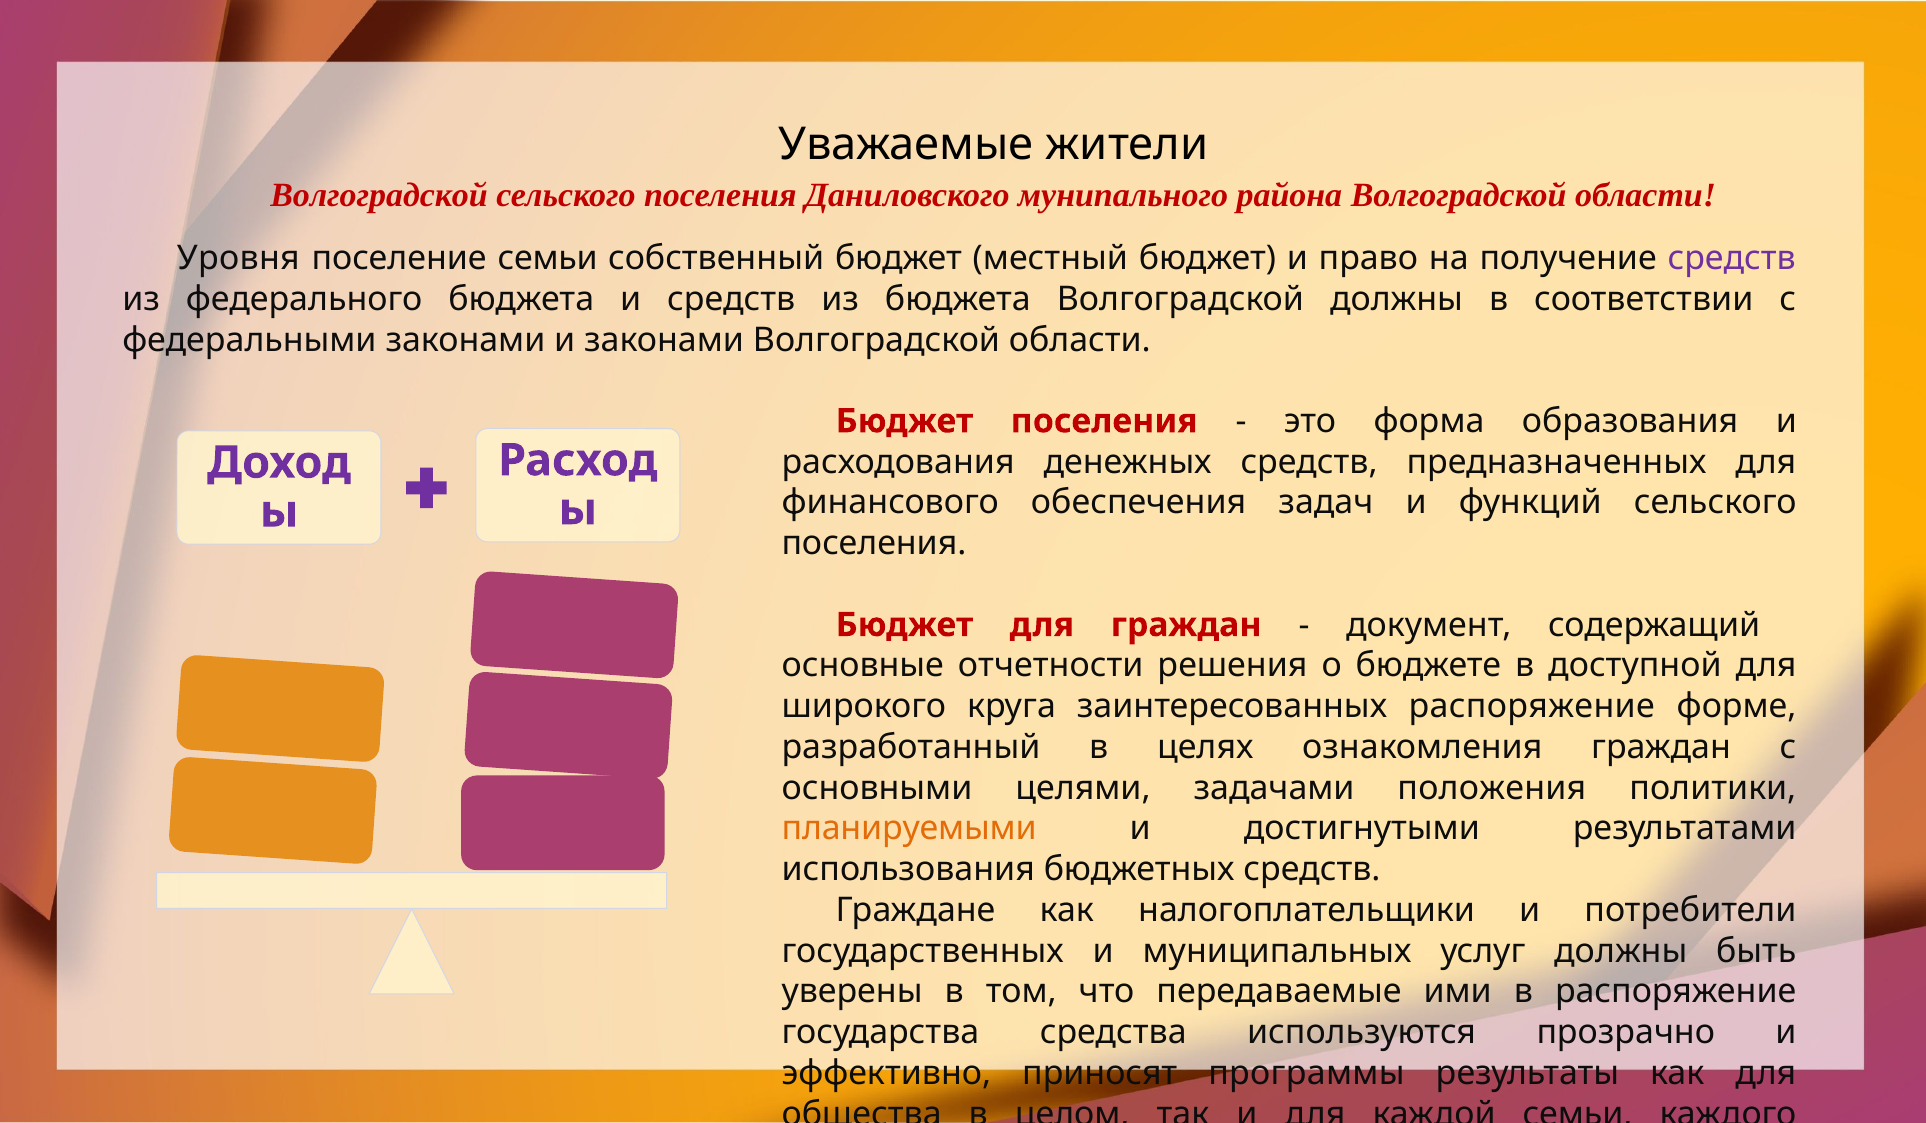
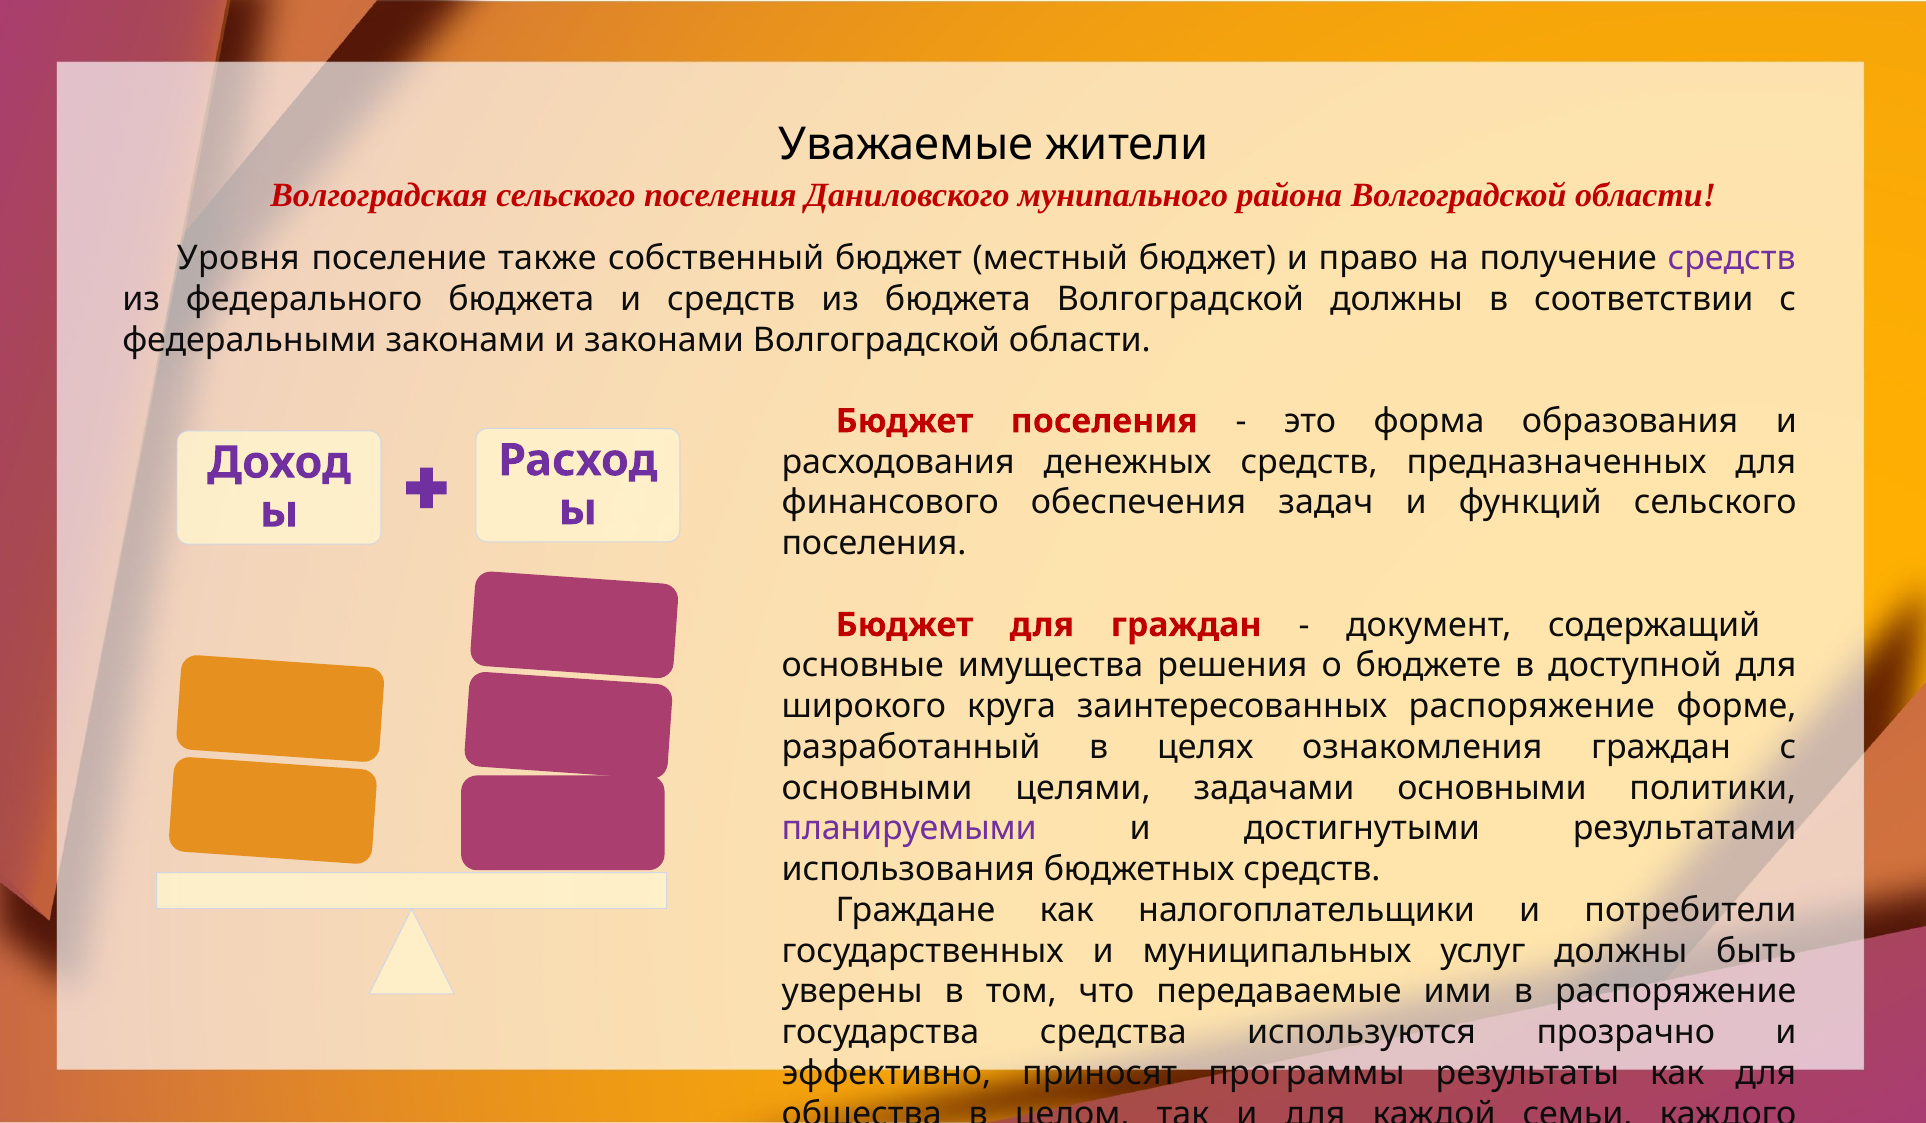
Волгоградской: Волгоградской -> Волгоградская (379, 196)
поселение семьи: семьи -> также (547, 259)
отчетности: отчетности -> имущества (1051, 666)
задачами положения: положения -> основными (1492, 788)
планируемыми colour: orange -> purple (909, 829)
